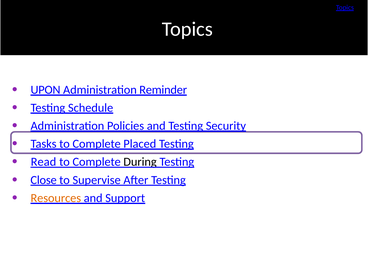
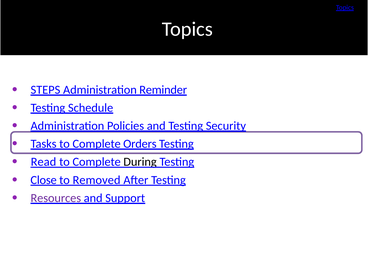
UPON: UPON -> STEPS (45, 90)
Placed: Placed -> Orders (140, 144)
Supervise: Supervise -> Removed (97, 180)
Resources colour: orange -> purple (56, 198)
